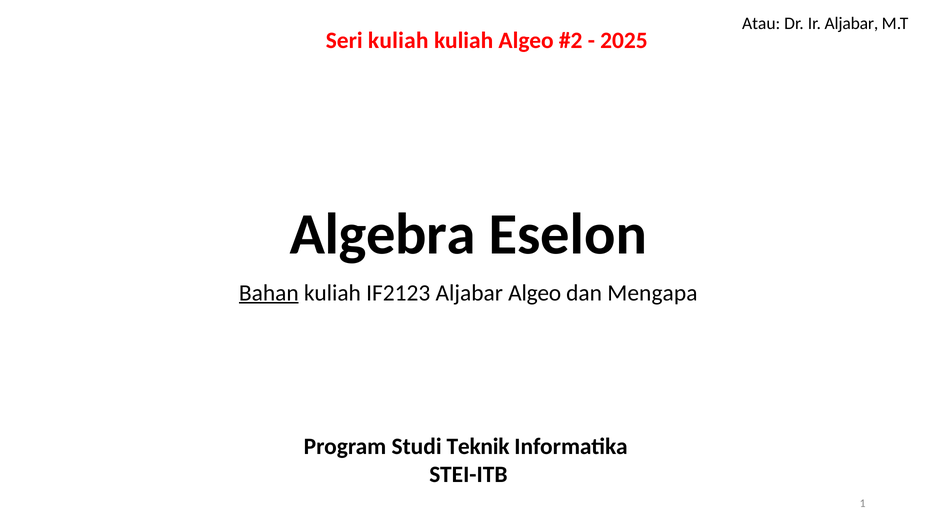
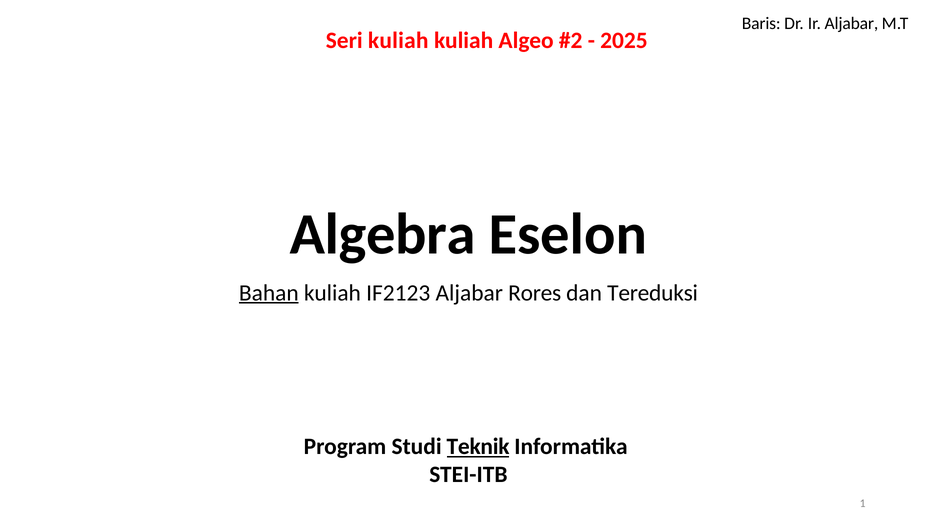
Atau: Atau -> Baris (761, 23)
Aljabar Algeo: Algeo -> Rores (535, 293)
Mengapa: Mengapa -> Tereduksi (653, 293)
Teknik underline: none -> present (478, 447)
